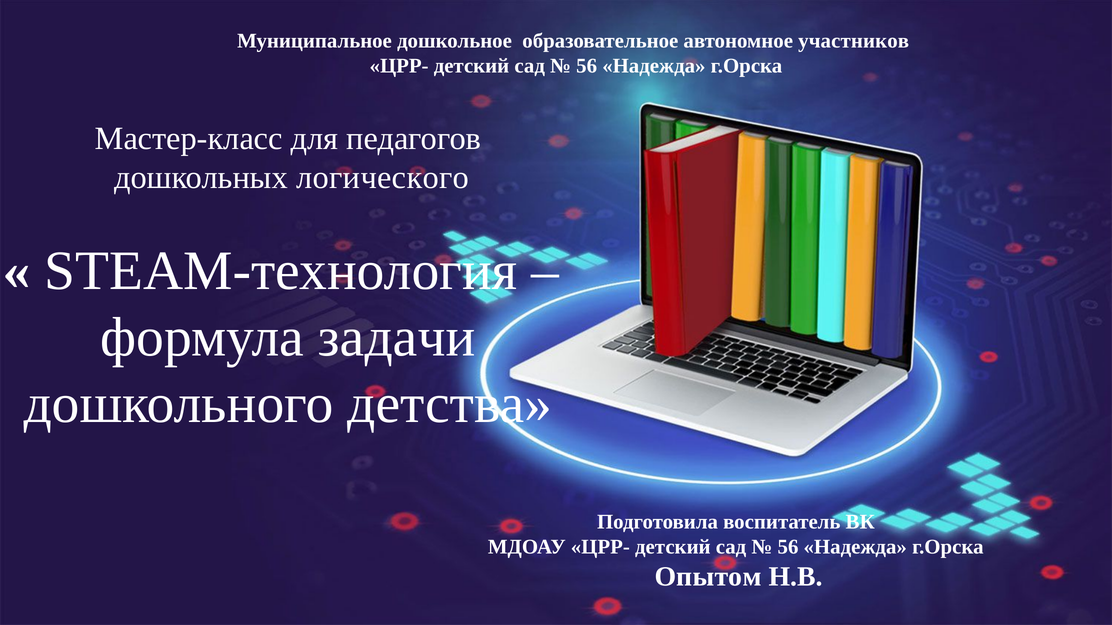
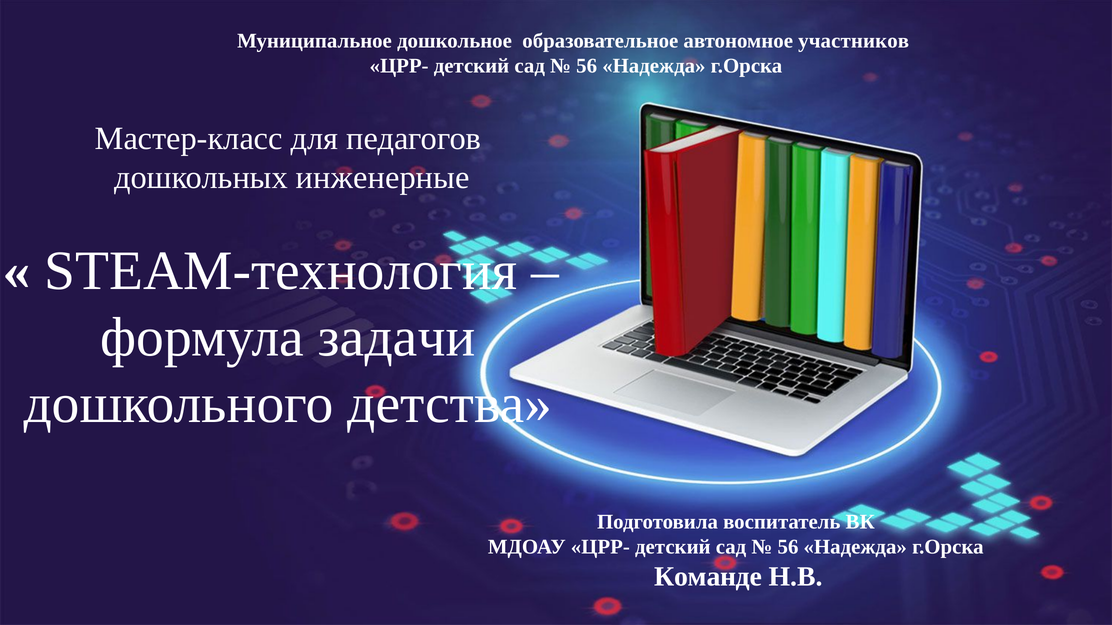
логического: логического -> инженерные (383, 178)
Опытом: Опытом -> Команде (708, 577)
